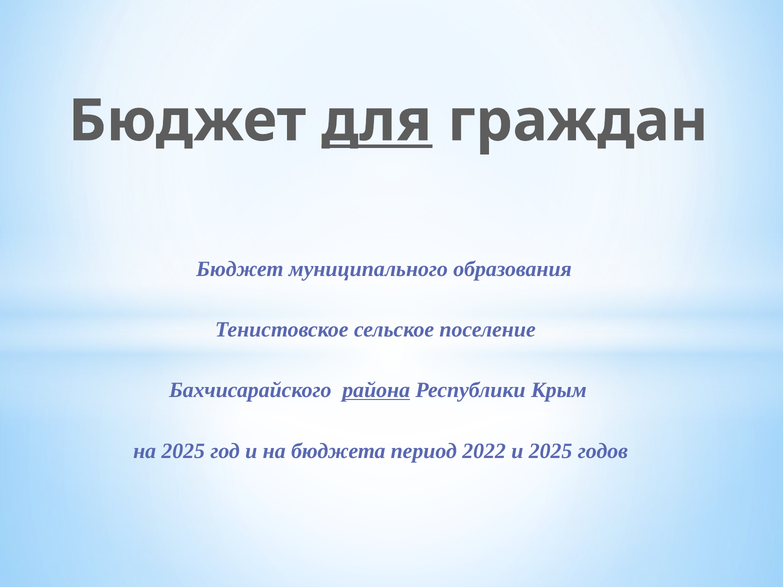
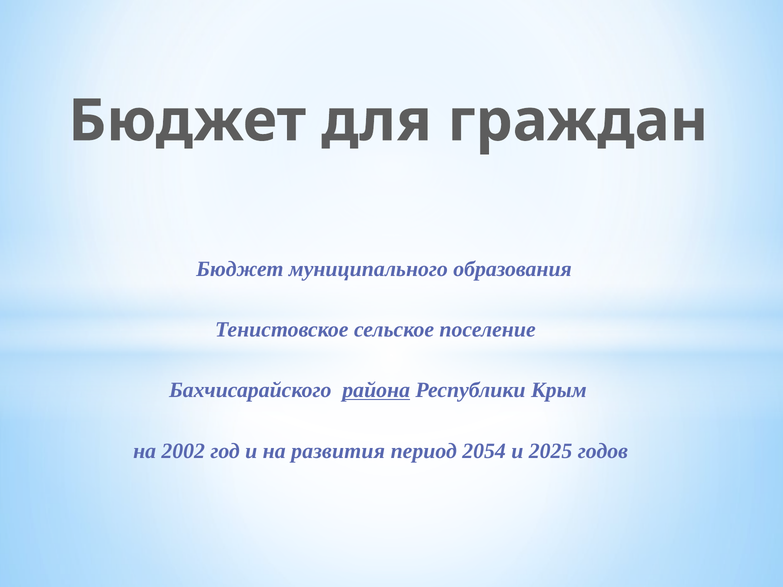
для underline: present -> none (377, 121)
на 2025: 2025 -> 2002 (183, 451)
бюджета: бюджета -> развития (338, 451)
2022: 2022 -> 2054 (484, 451)
